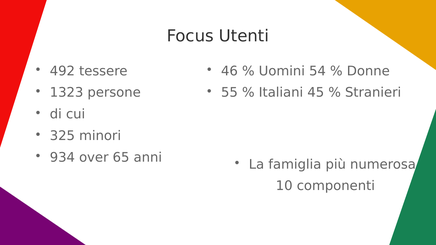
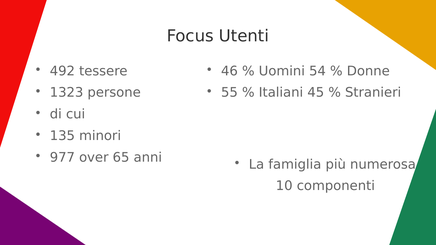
325: 325 -> 135 (62, 136)
934: 934 -> 977 (62, 158)
